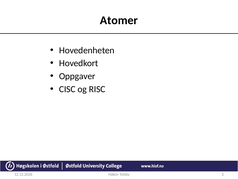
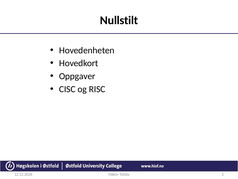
Atomer: Atomer -> Nullstilt (119, 20)
